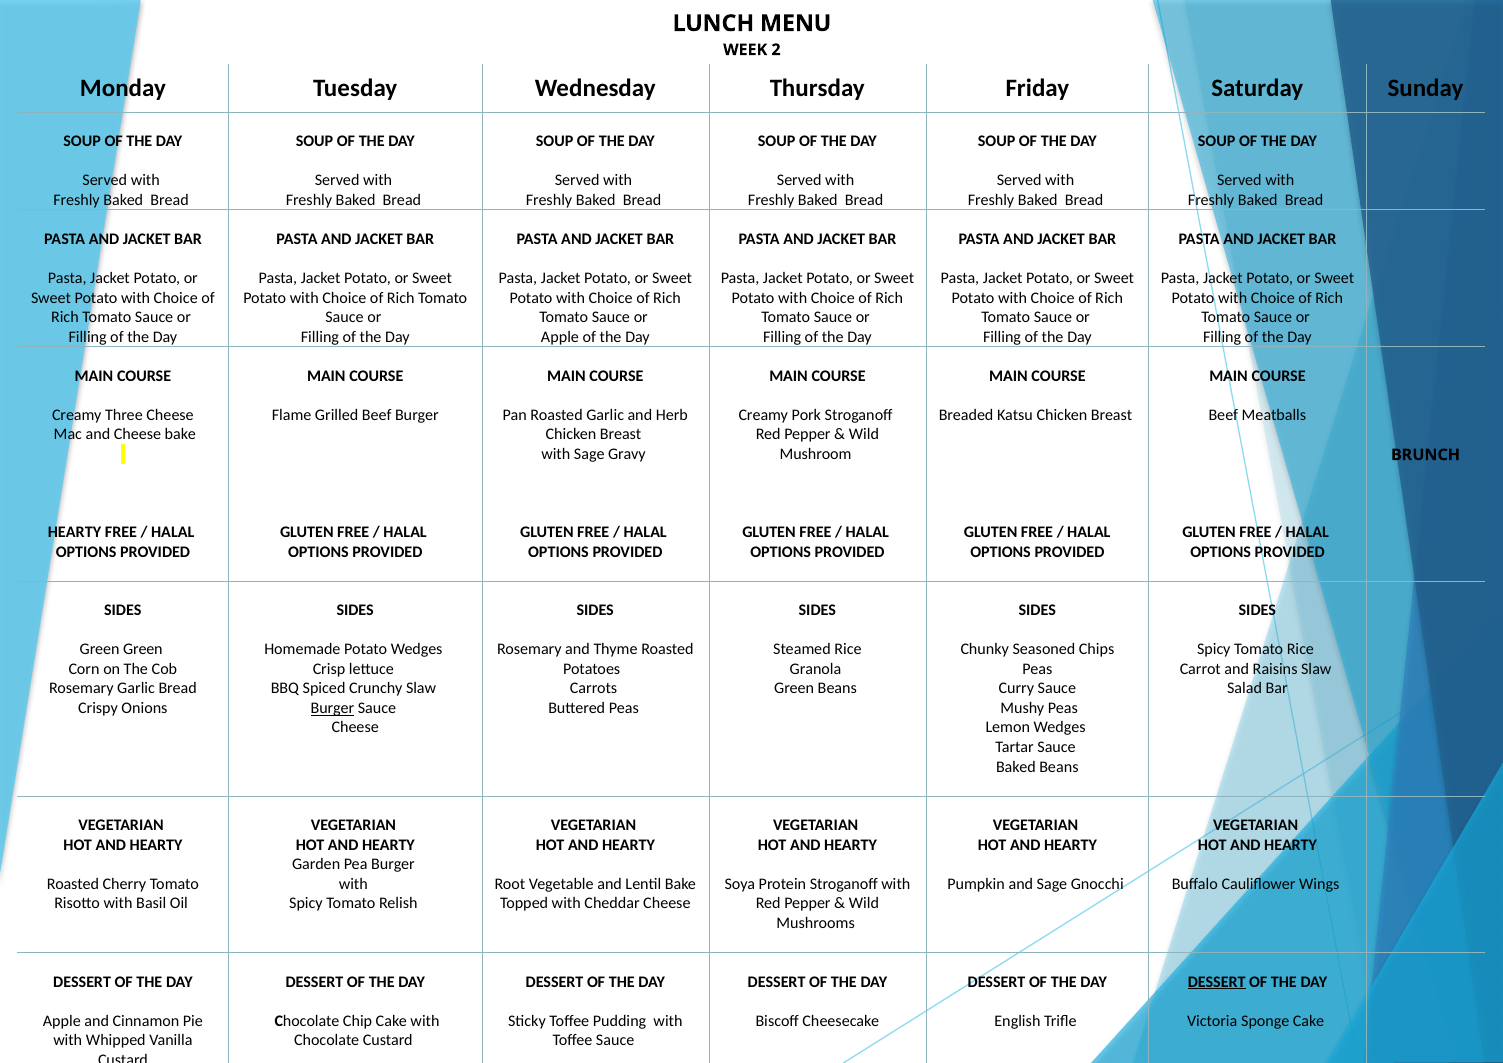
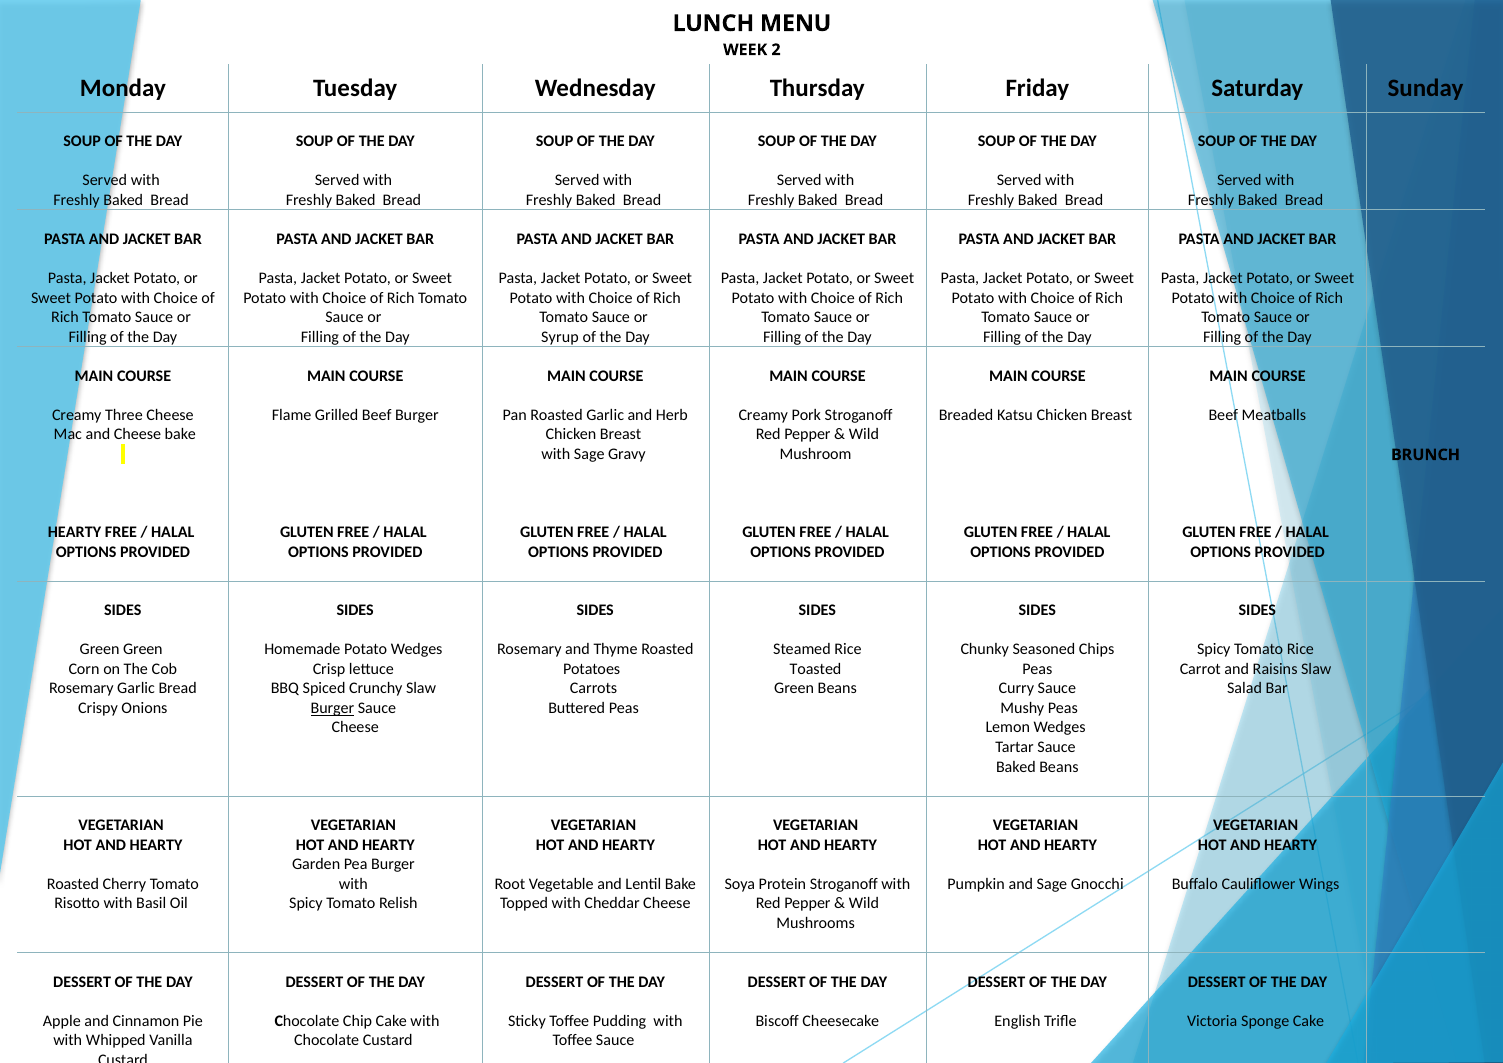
Apple: Apple -> Syrup (560, 337)
Granola: Granola -> Toasted (816, 669)
DESSERT underline: present -> none (1217, 982)
